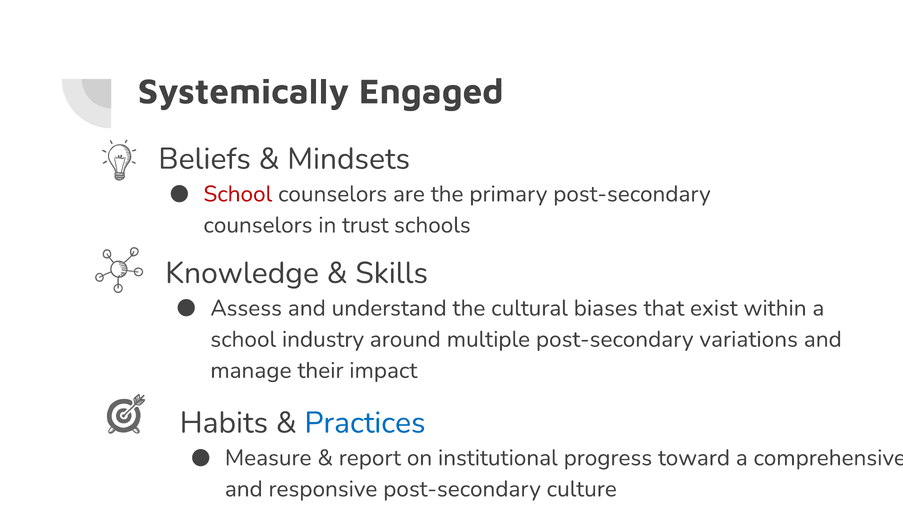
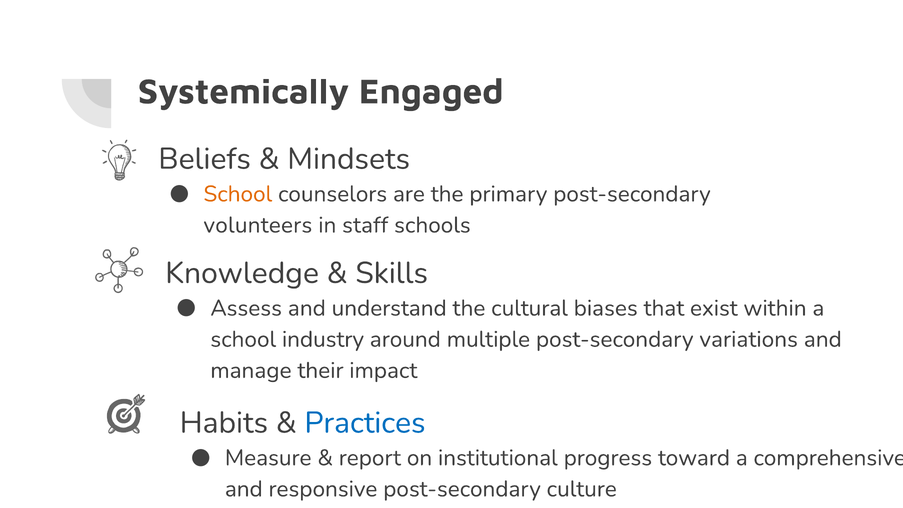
School colour: red -> orange (238, 194)
counselors: counselors -> volunteers (258, 225)
trust: trust -> staff (365, 225)
